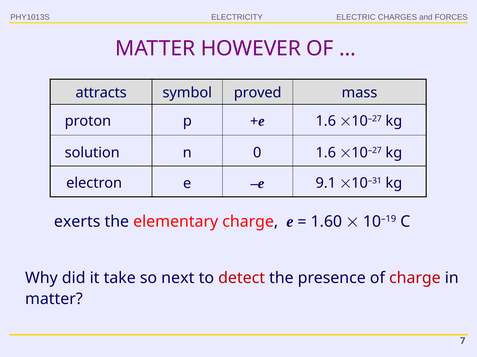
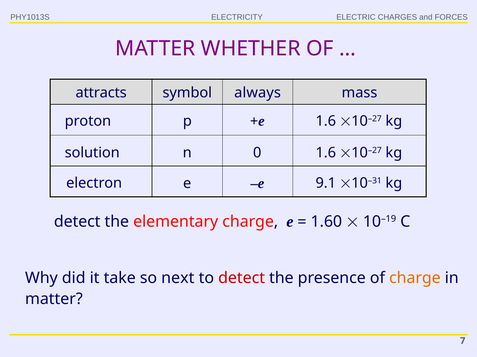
HOWEVER: HOWEVER -> WHETHER (251, 49)
proved: proved -> always (258, 93)
exerts: exerts -> detect (77, 222)
charge colour: red -> orange (415, 279)
